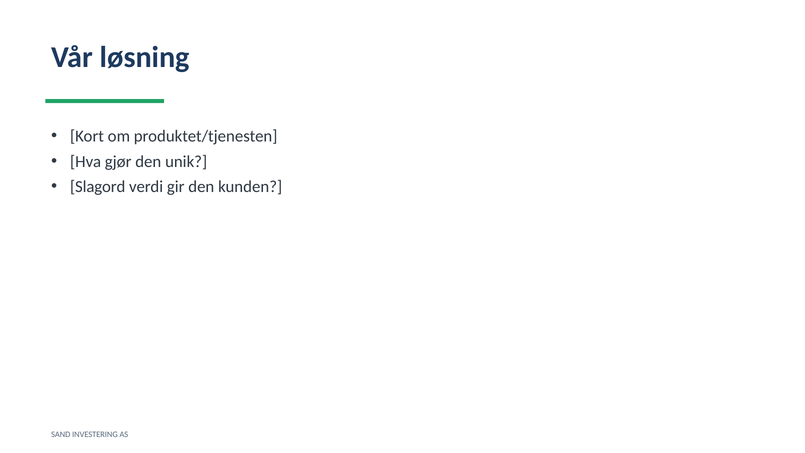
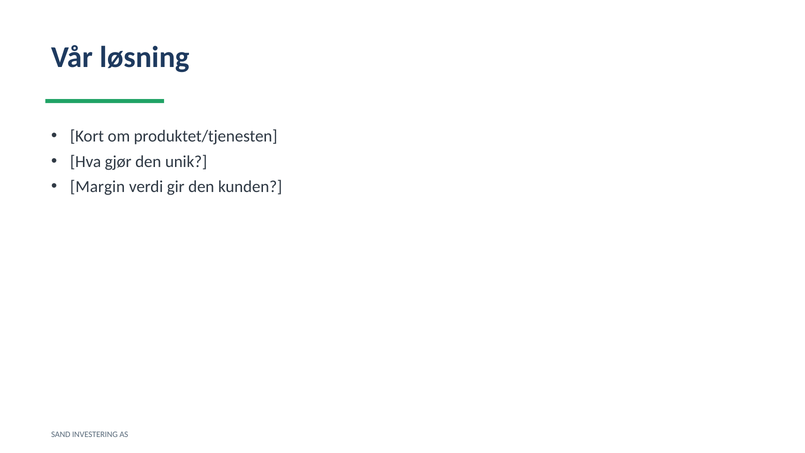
Slagord: Slagord -> Margin (98, 187)
